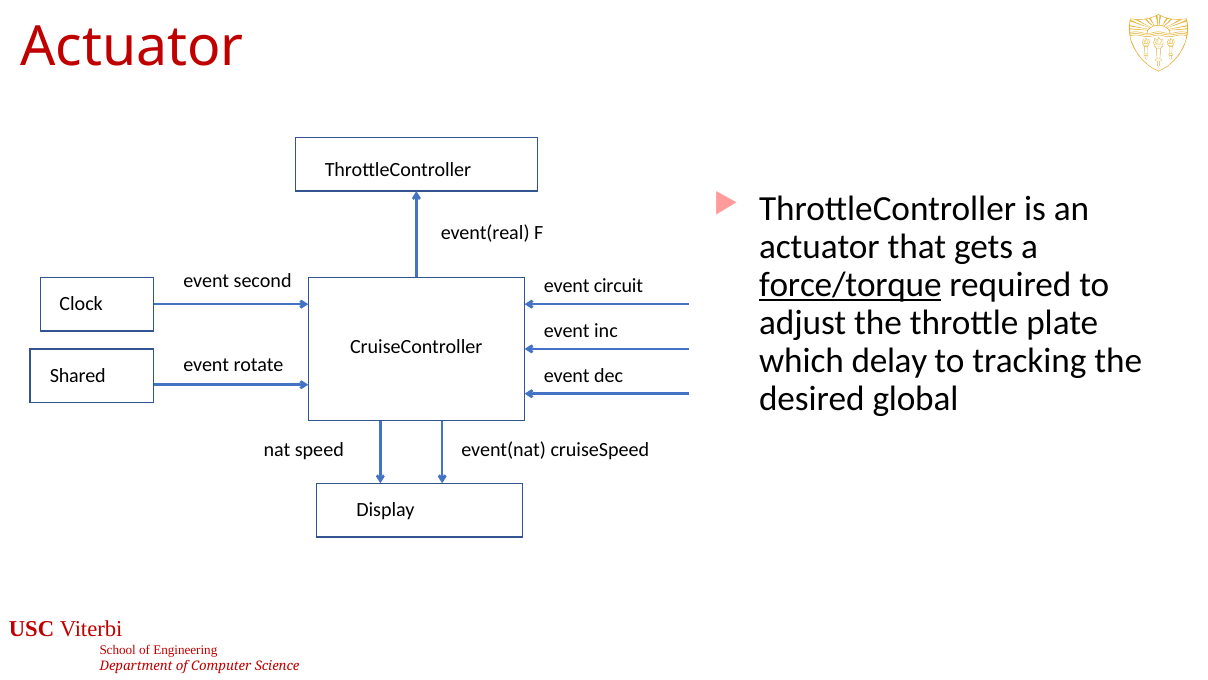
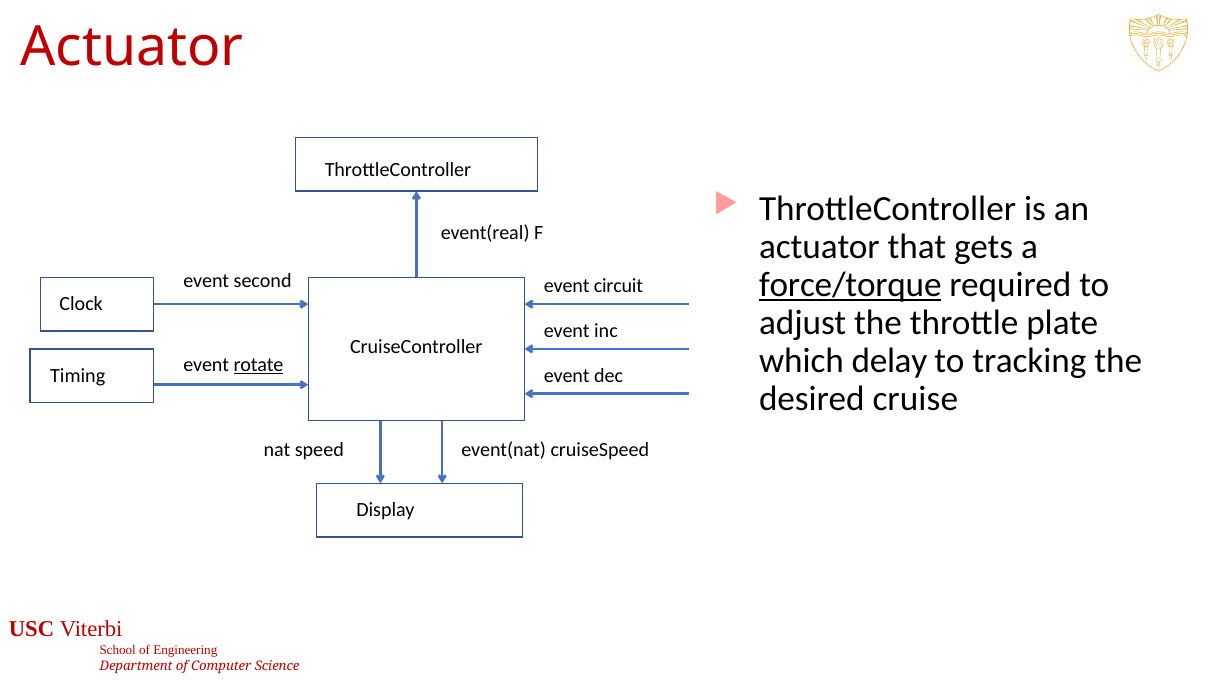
rotate underline: none -> present (258, 365)
Shared: Shared -> Timing (78, 376)
global: global -> cruise (915, 399)
